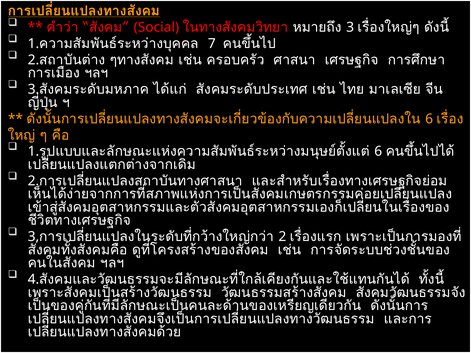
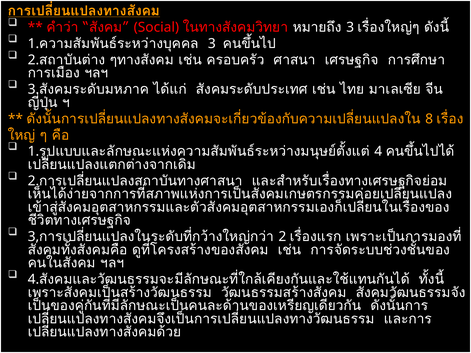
7: 7 -> 3 (212, 44)
6: 6 -> 8 (429, 119)
6: 6 -> 4 (378, 152)
